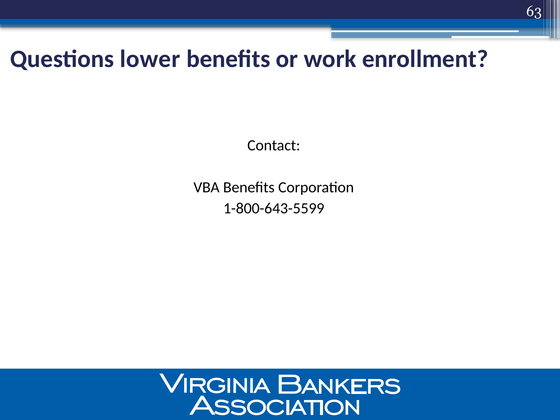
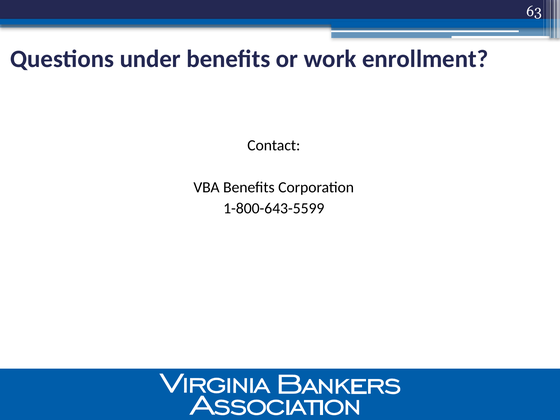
lower: lower -> under (150, 59)
